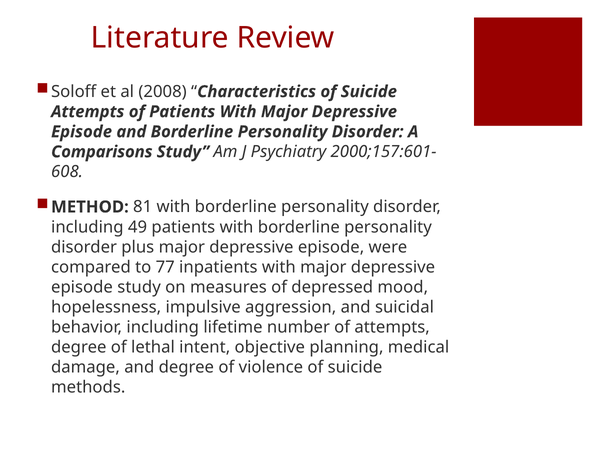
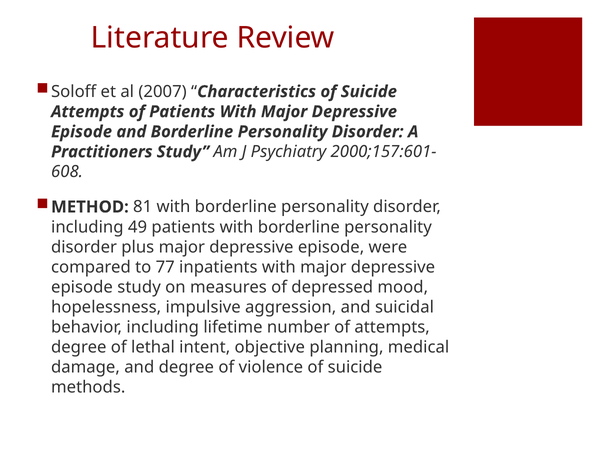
2008: 2008 -> 2007 (163, 92)
Comparisons: Comparisons -> Practitioners (102, 152)
